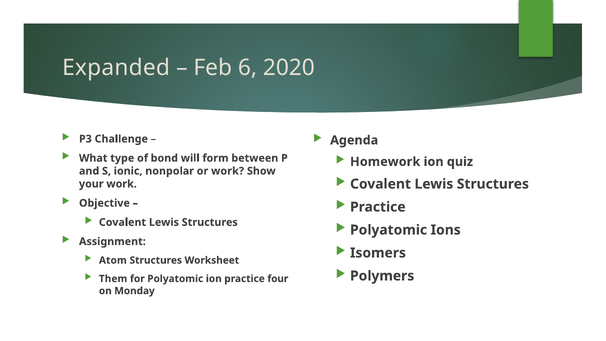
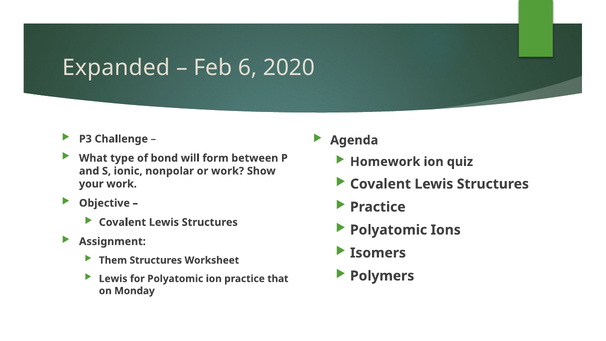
Atom: Atom -> Them (113, 260)
Them: Them -> Lewis (113, 279)
four: four -> that (278, 279)
